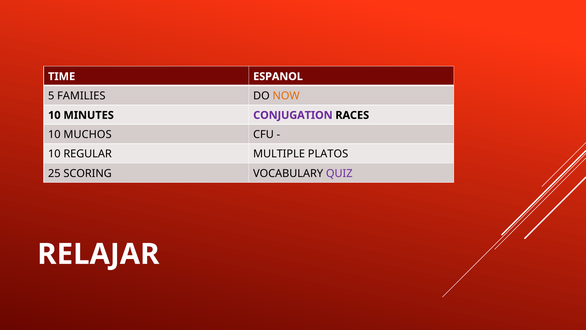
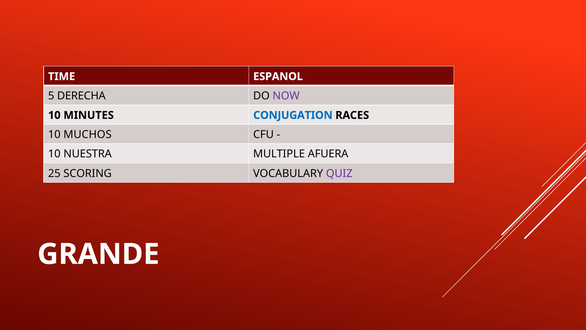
FAMILIES: FAMILIES -> DERECHA (81, 96)
NOW colour: orange -> purple (286, 96)
CONJUGATION colour: purple -> blue (293, 115)
REGULAR: REGULAR -> NUESTRA (88, 154)
PLATOS: PLATOS -> AFUERA (328, 154)
RELAJAR: RELAJAR -> GRANDE (98, 254)
